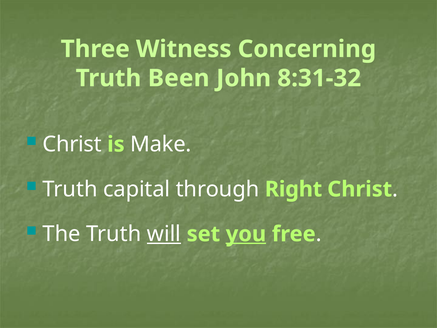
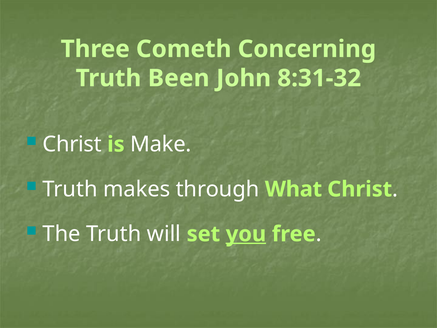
Witness: Witness -> Cometh (184, 49)
capital: capital -> makes (137, 189)
Right: Right -> What (294, 189)
will underline: present -> none (164, 234)
